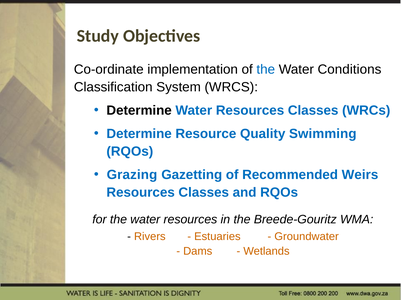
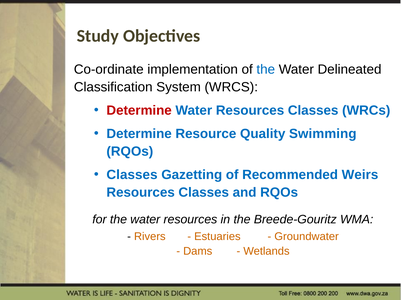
Conditions: Conditions -> Delineated (350, 70)
Determine colour: black -> red (139, 111)
Grazing: Grazing -> Classes (132, 175)
